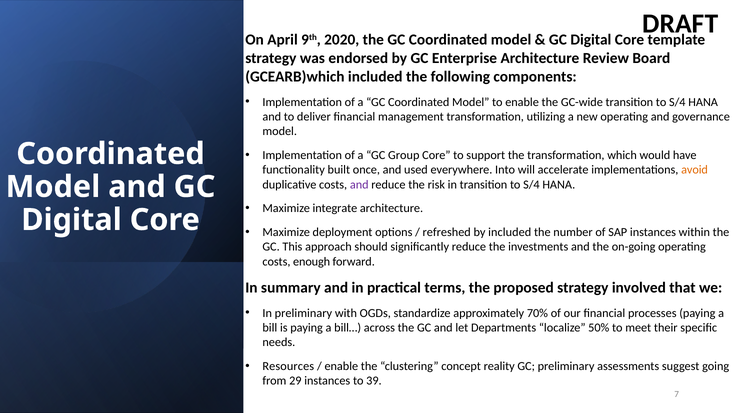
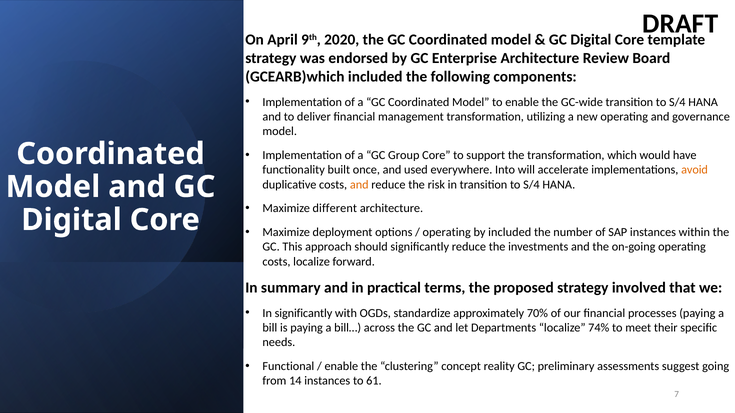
and colour: purple -> orange (359, 185)
integrate: integrate -> different (335, 209)
refreshed: refreshed -> operating (447, 233)
costs enough: enough -> localize (312, 262)
In preliminary: preliminary -> significantly (303, 313)
50%: 50% -> 74% (599, 328)
Resources: Resources -> Functional (288, 367)
29: 29 -> 14 (295, 381)
39: 39 -> 61 (374, 381)
